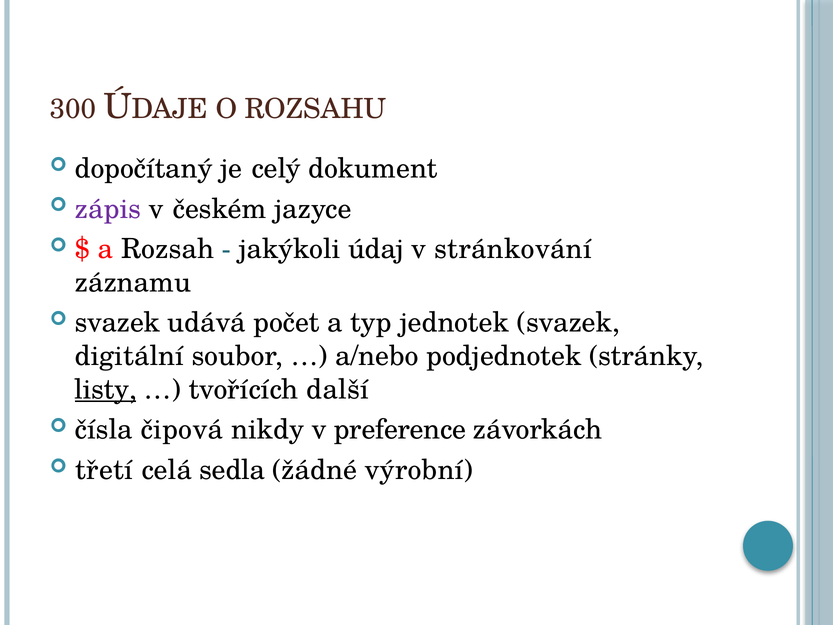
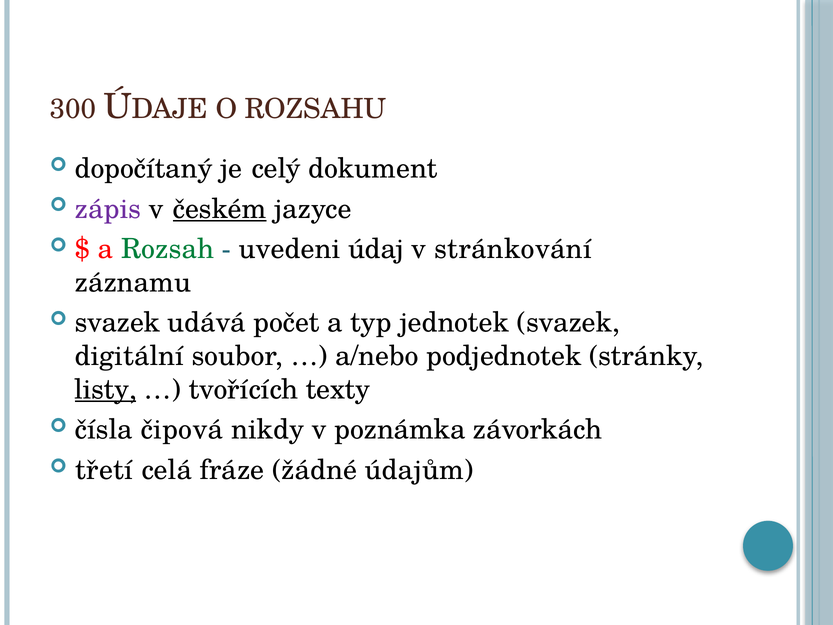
českém underline: none -> present (220, 209)
Rozsah colour: black -> green (168, 249)
jakýkoli: jakýkoli -> uvedeni (289, 249)
další: další -> texty (338, 389)
preference: preference -> poznámka (400, 430)
sedla: sedla -> fráze (232, 470)
výrobní: výrobní -> údajům (419, 470)
